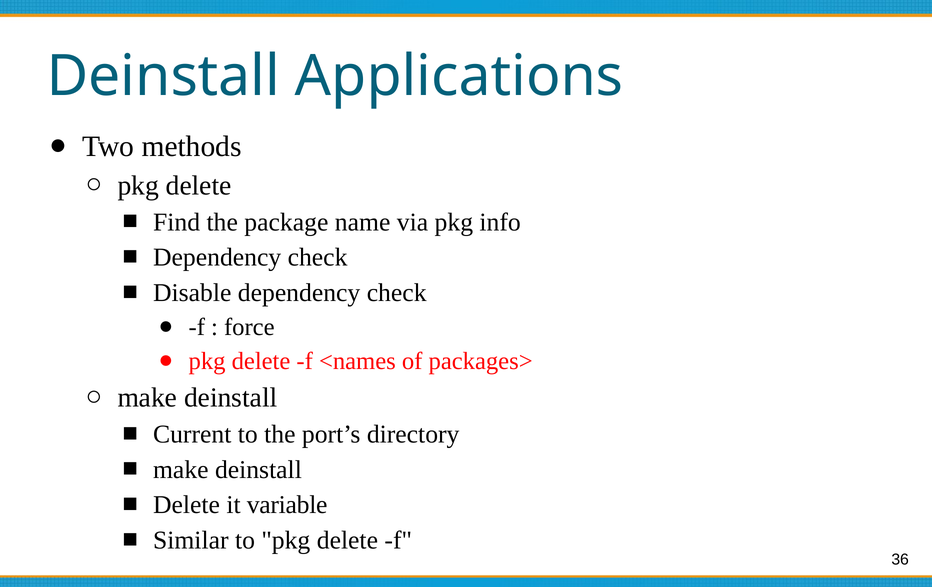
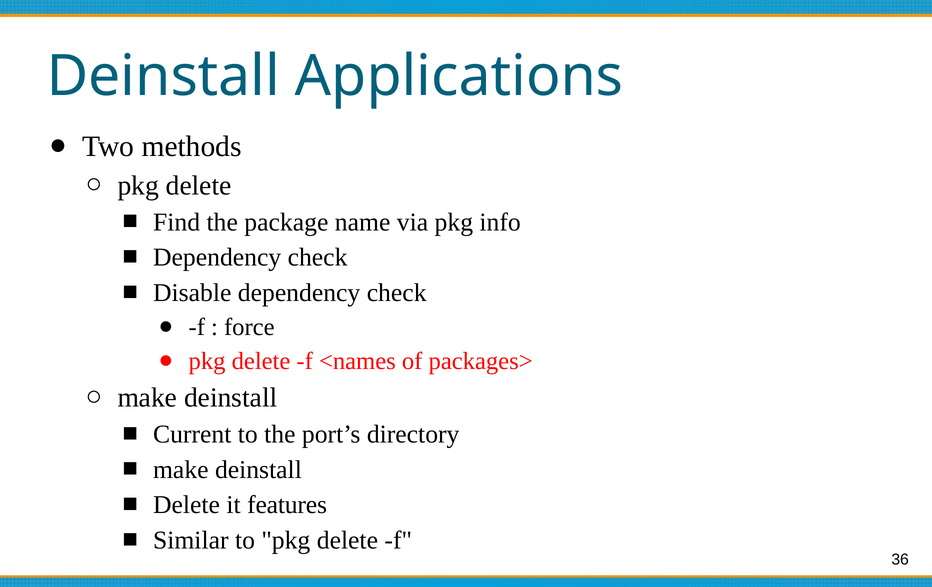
variable: variable -> features (287, 505)
